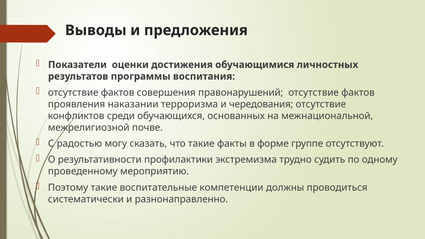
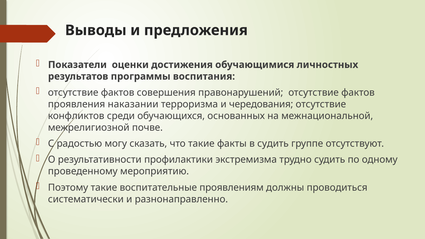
в форме: форме -> судить (273, 144)
компетенции: компетенции -> проявлениям (232, 188)
